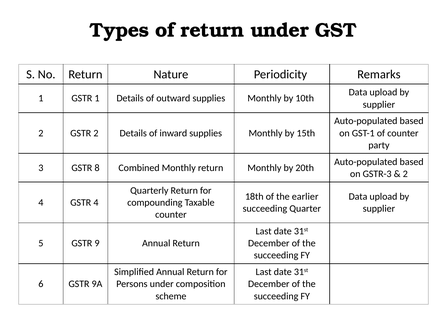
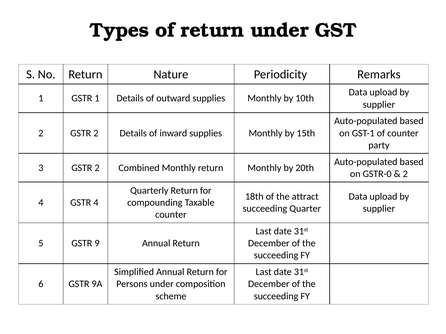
3 GSTR 8: 8 -> 2 (97, 168)
GSTR-3: GSTR-3 -> GSTR-0 (377, 174)
earlier: earlier -> attract (305, 197)
